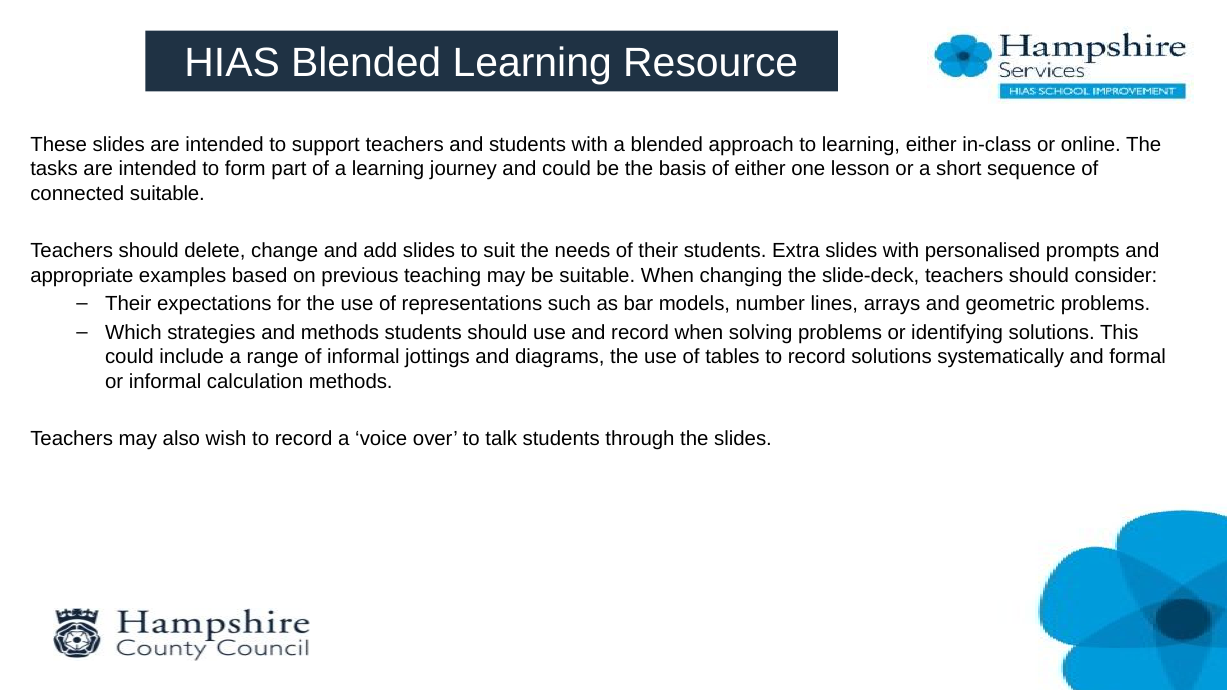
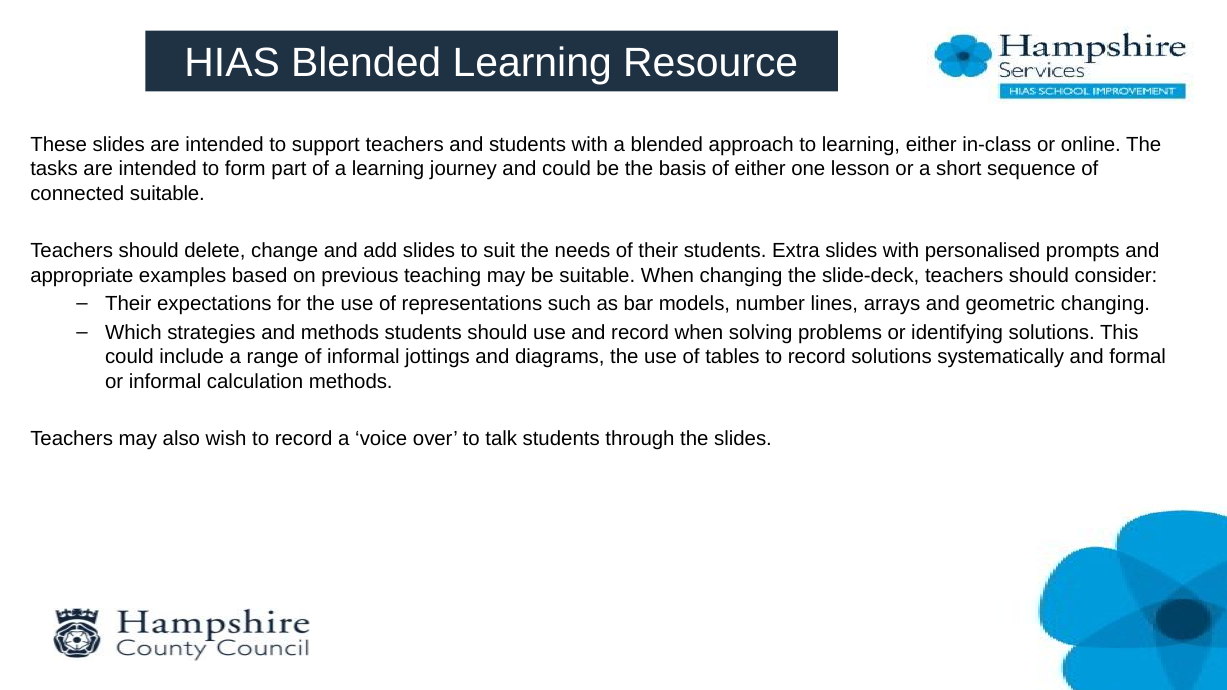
geometric problems: problems -> changing (1105, 304)
